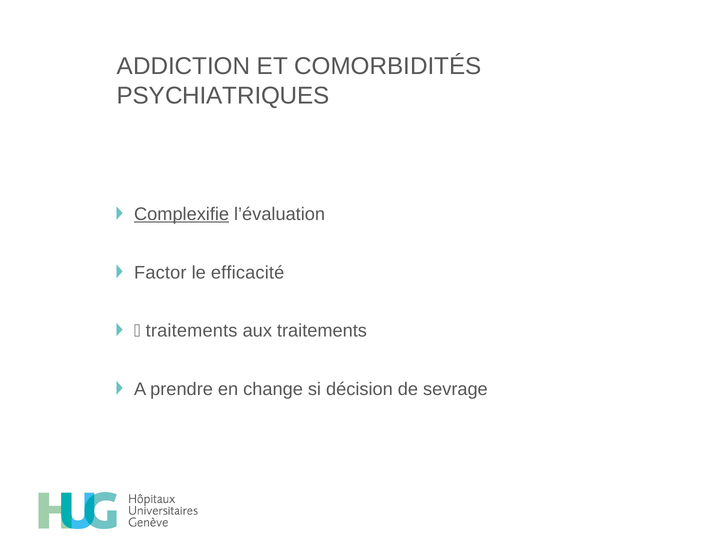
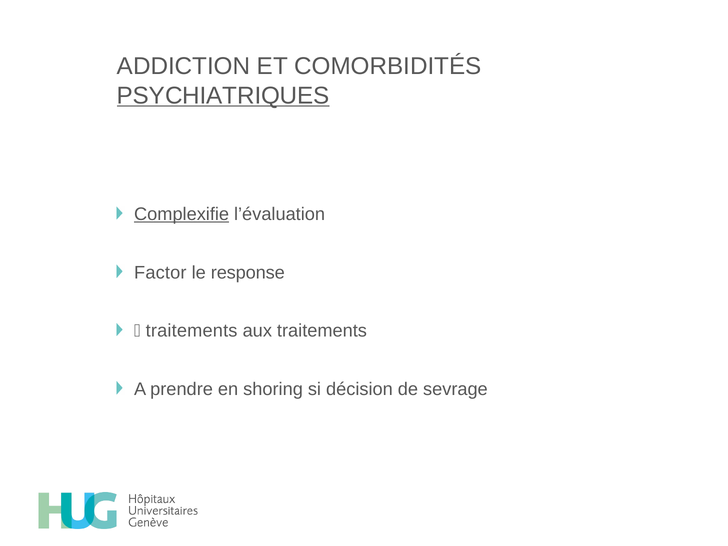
PSYCHIATRIQUES underline: none -> present (223, 96)
efficacité: efficacité -> response (248, 273)
change: change -> shoring (273, 389)
